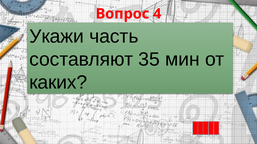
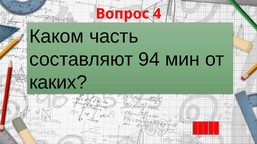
Укажи: Укажи -> Каком (57, 36)
35: 35 -> 94 (149, 60)
